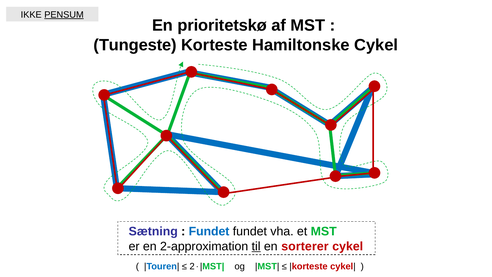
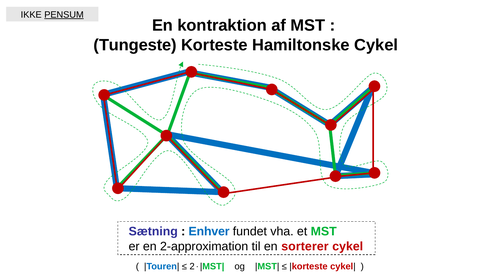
prioritetskø: prioritetskø -> kontraktion (222, 25)
Fundet: Fundet -> Enhver (209, 231)
til underline: present -> none (256, 246)
